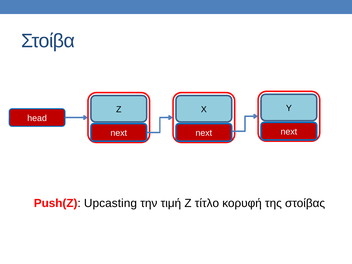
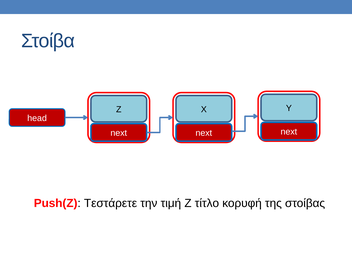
Upcasting: Upcasting -> Τεστάρετε (111, 203)
